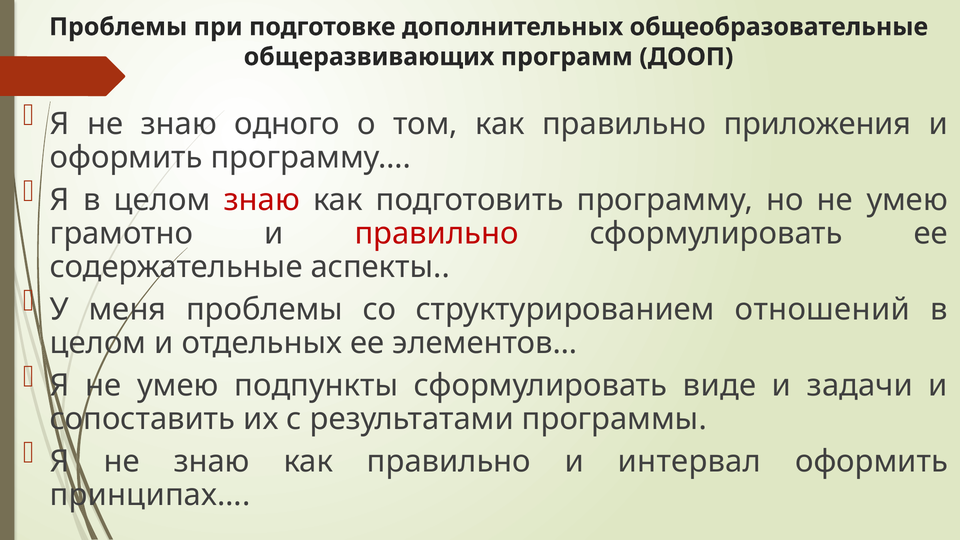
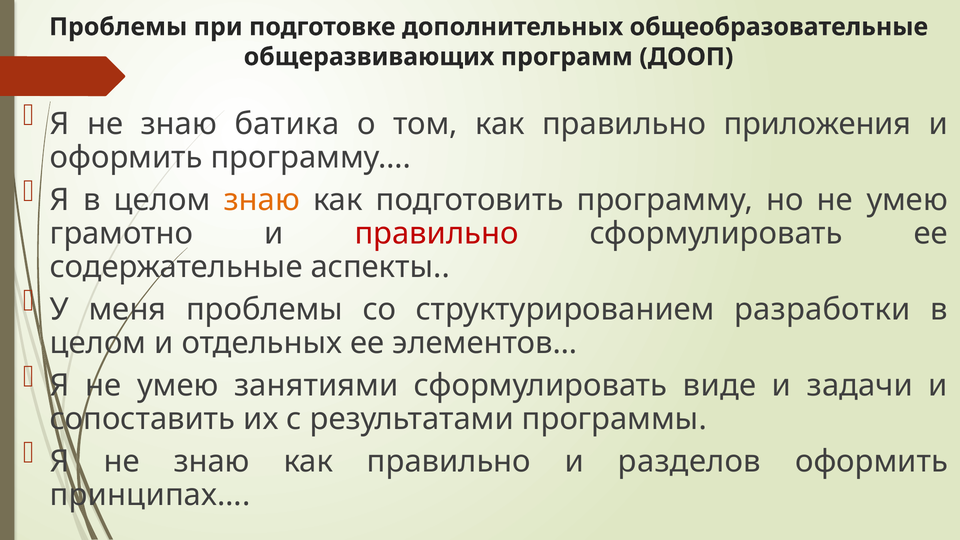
одного: одного -> батика (287, 124)
знаю colour: red -> orange (262, 200)
отношений: отношений -> разработки (822, 309)
подпункты: подпункты -> занятиями (316, 385)
интервал: интервал -> разделов (689, 461)
